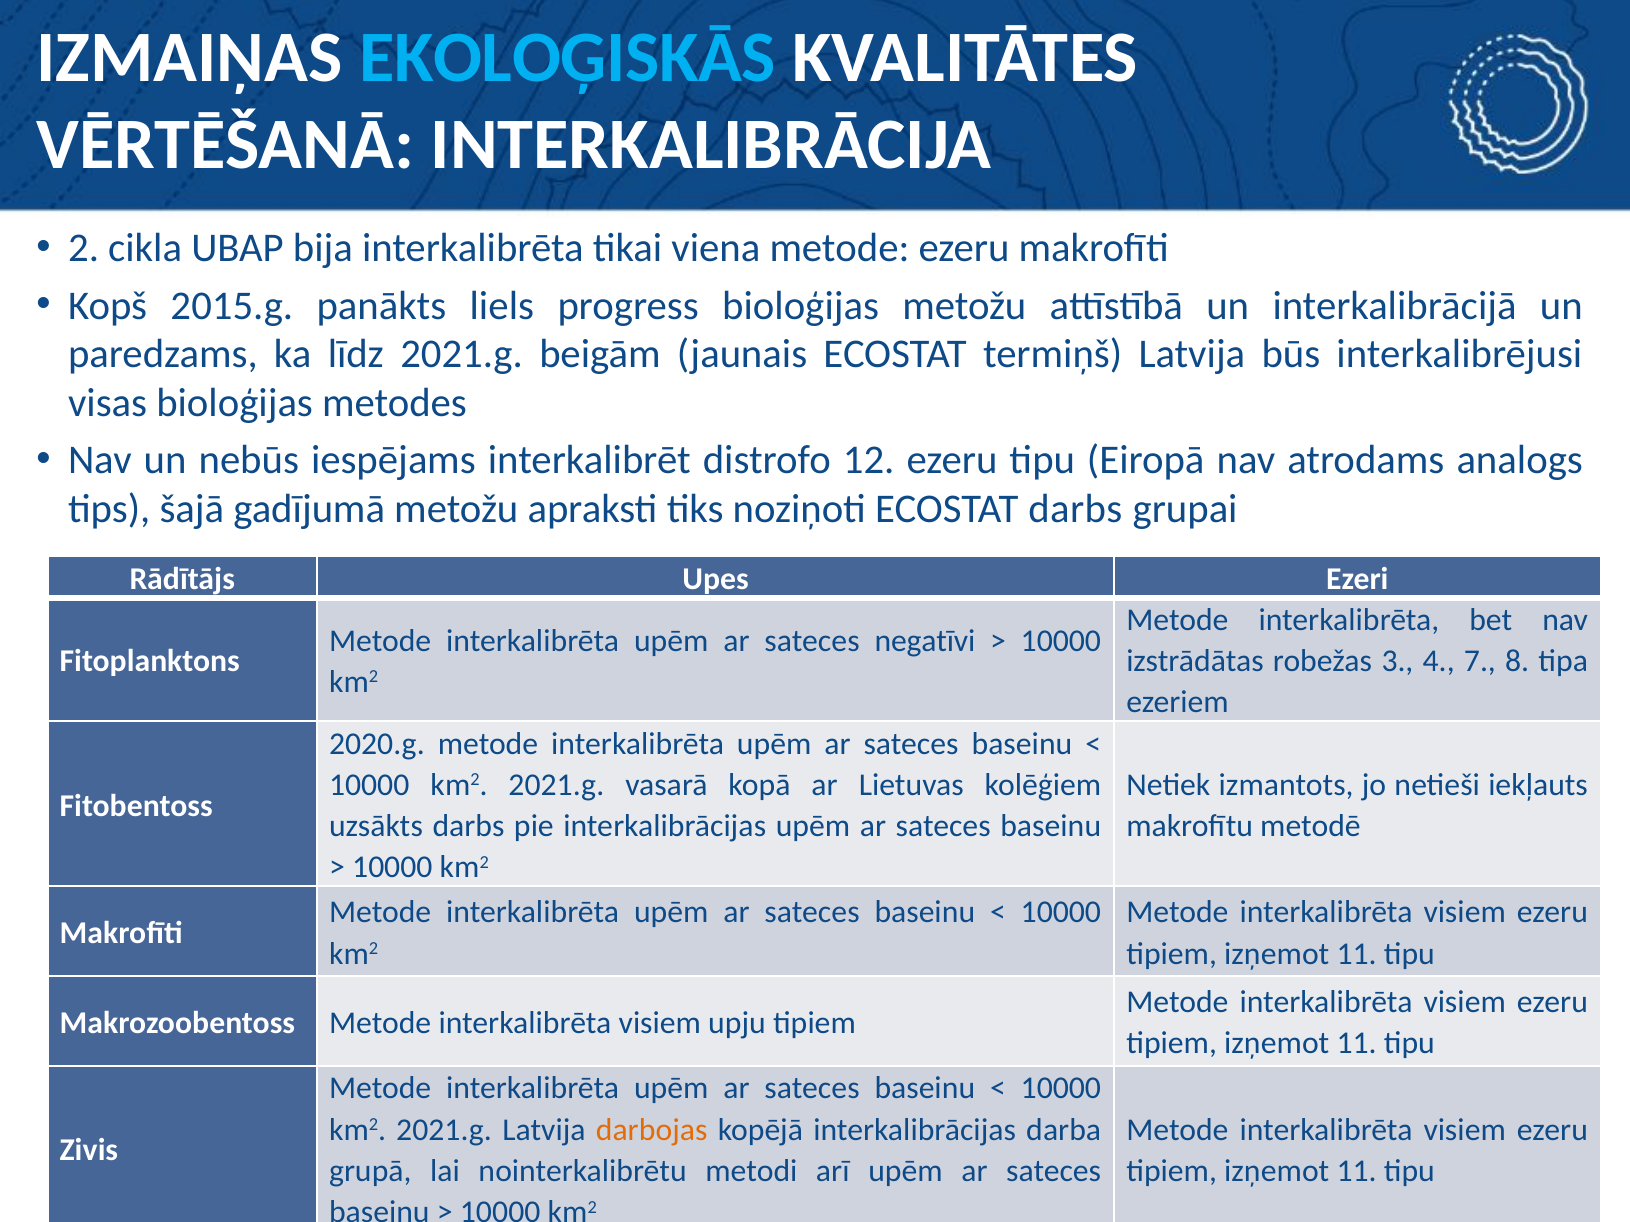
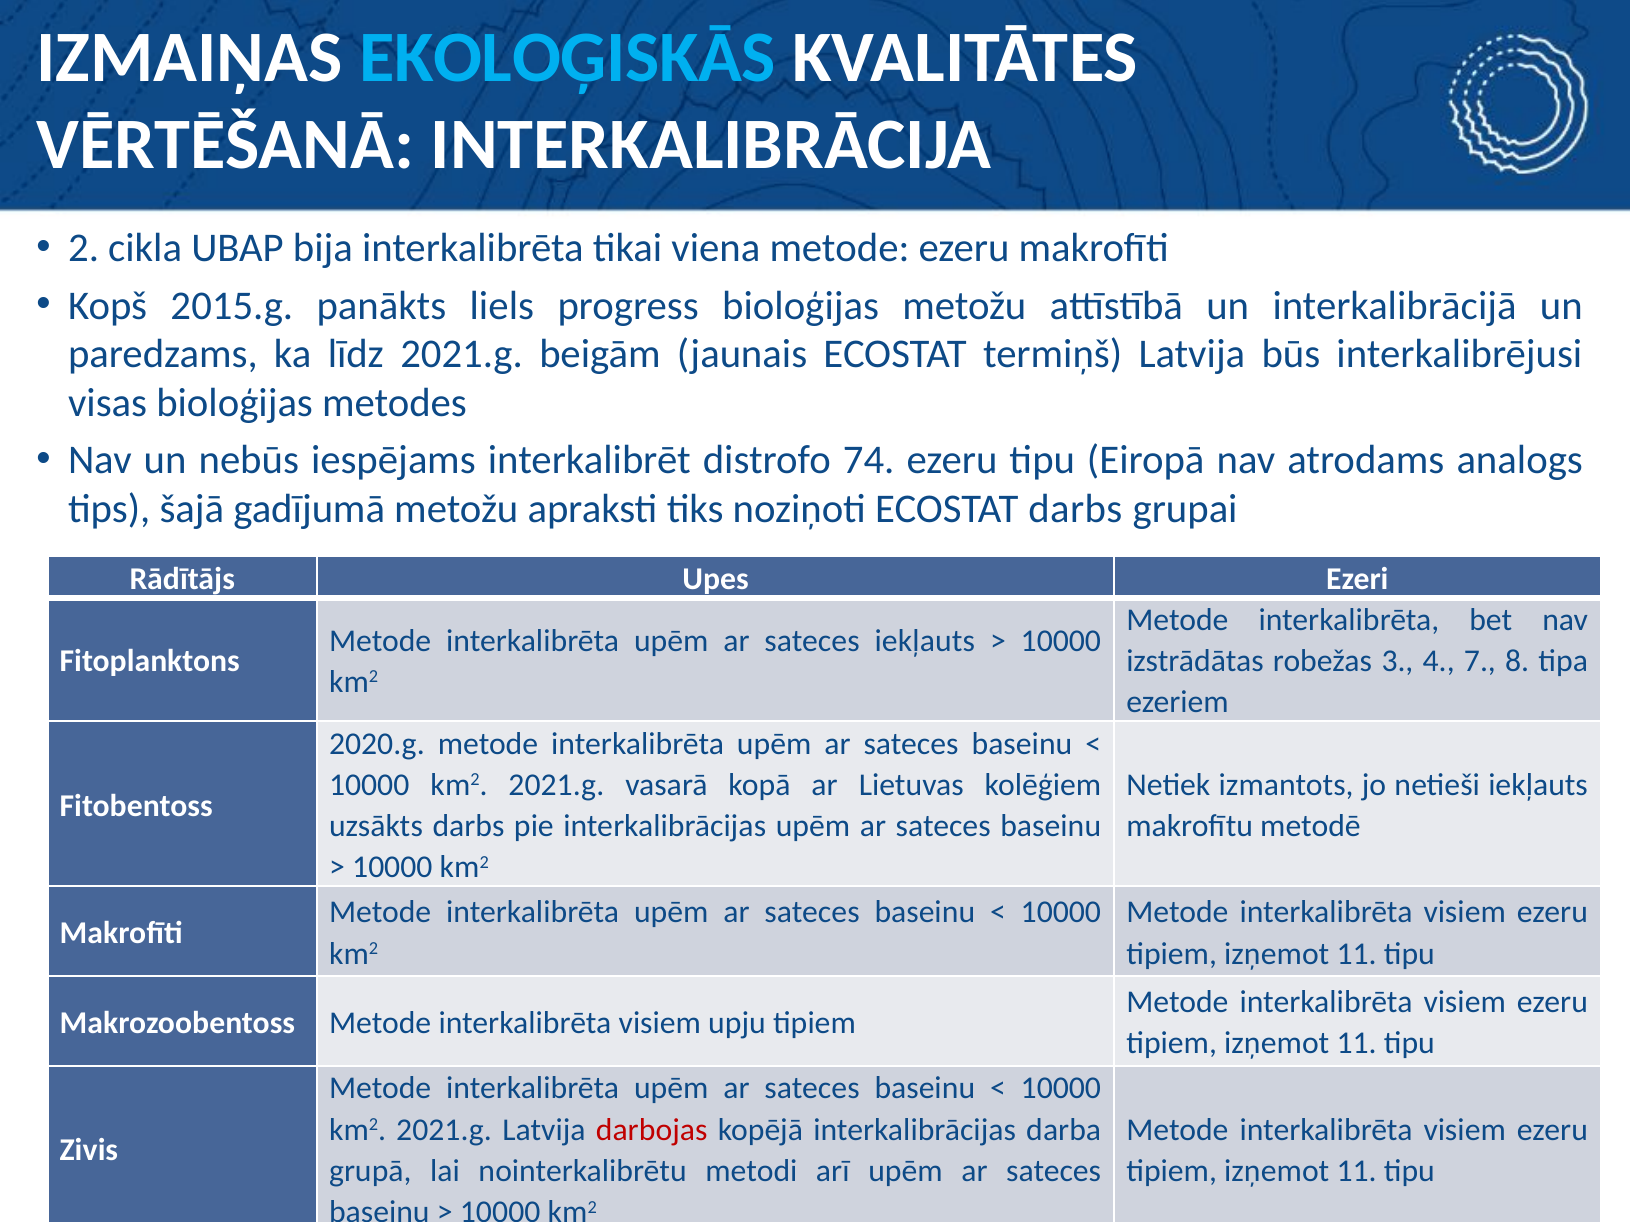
12: 12 -> 74 (869, 461)
sateces negatīvi: negatīvi -> iekļauts (925, 641)
darbojas colour: orange -> red (652, 1130)
